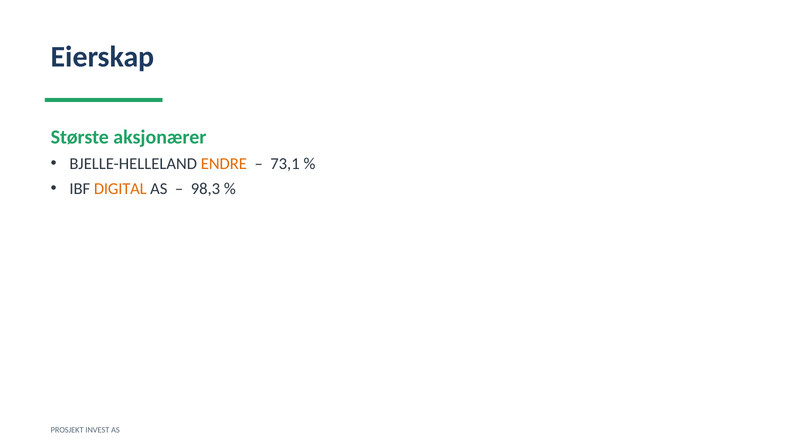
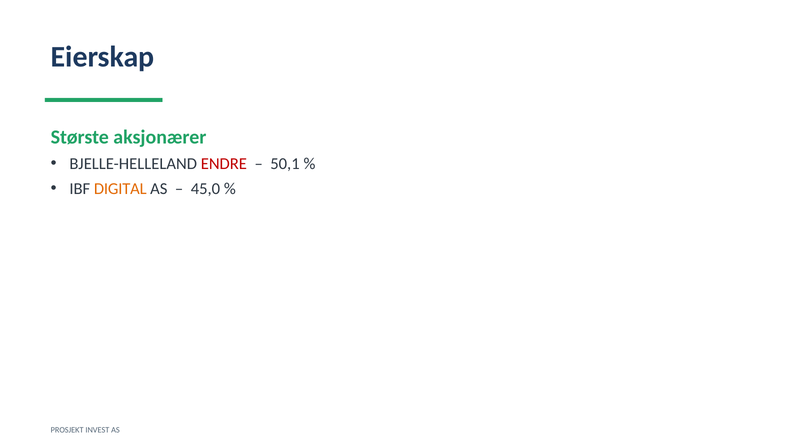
ENDRE colour: orange -> red (224, 164)
73,1: 73,1 -> 50,1 (285, 164)
98,3: 98,3 -> 45,0 (205, 189)
